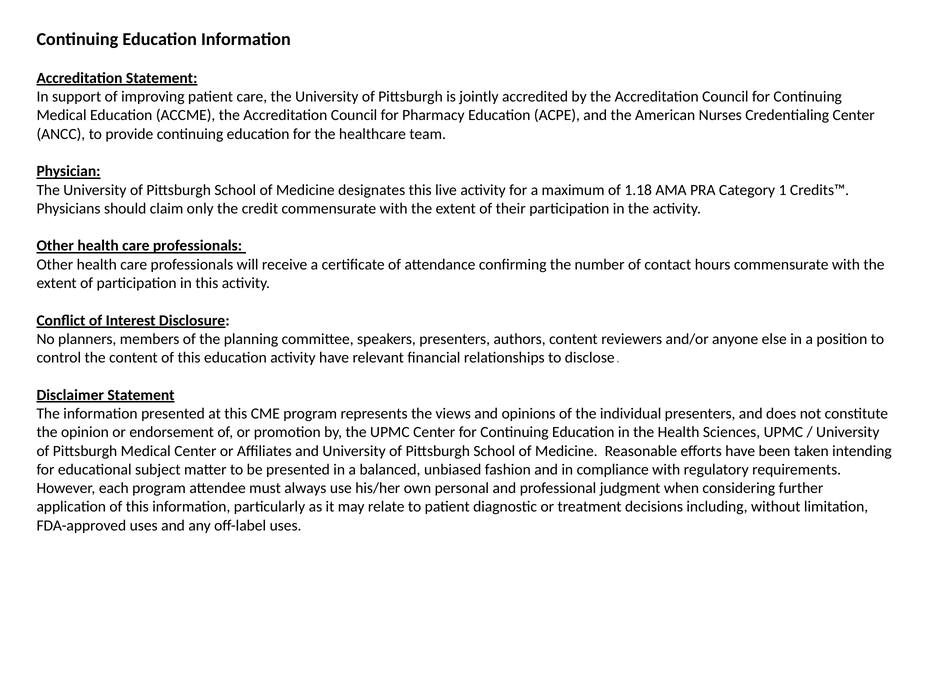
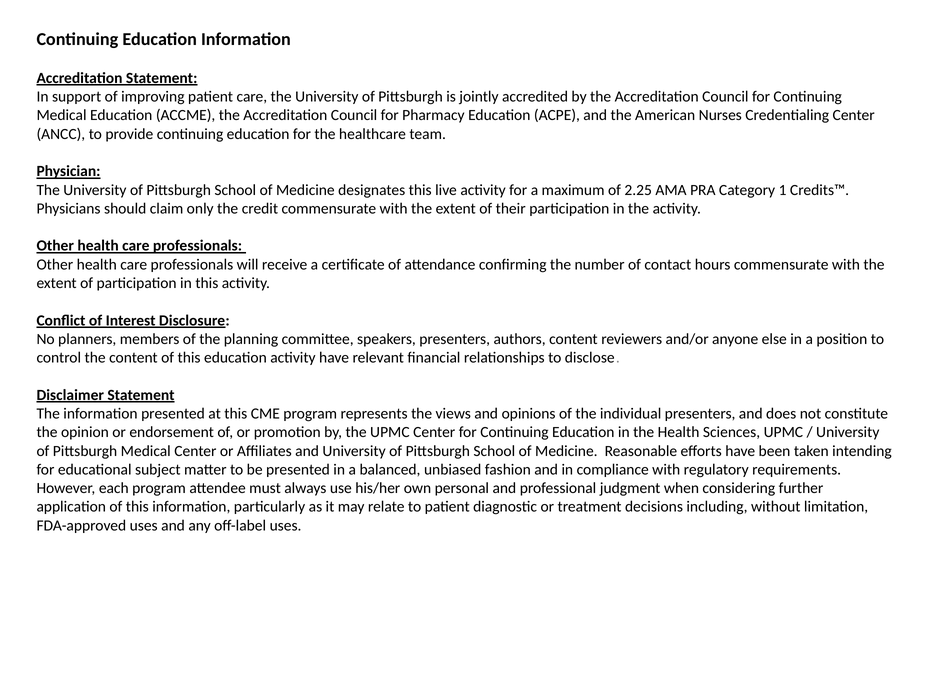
1.18: 1.18 -> 2.25 (638, 190)
